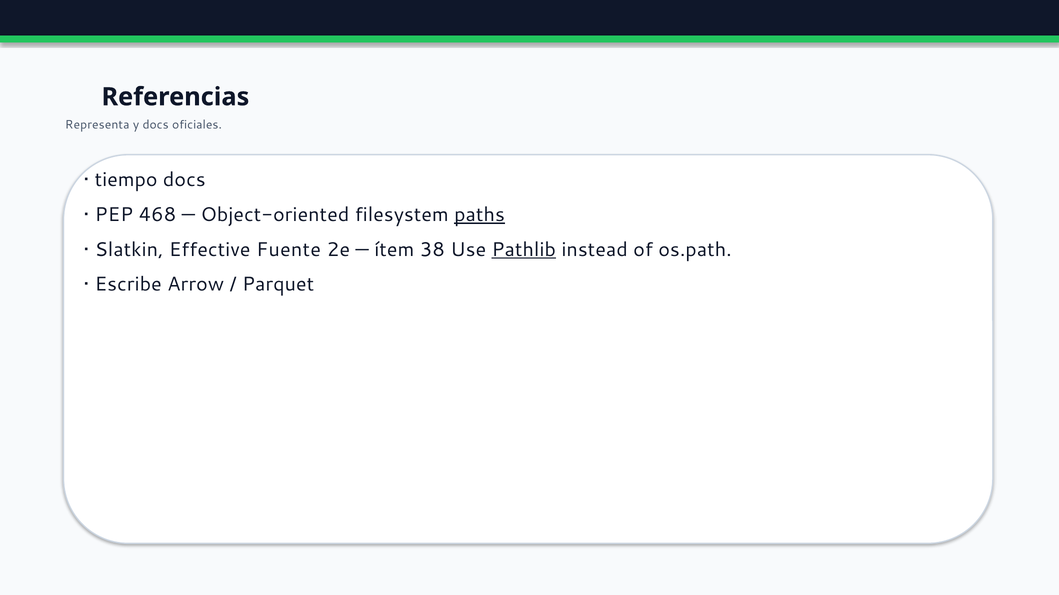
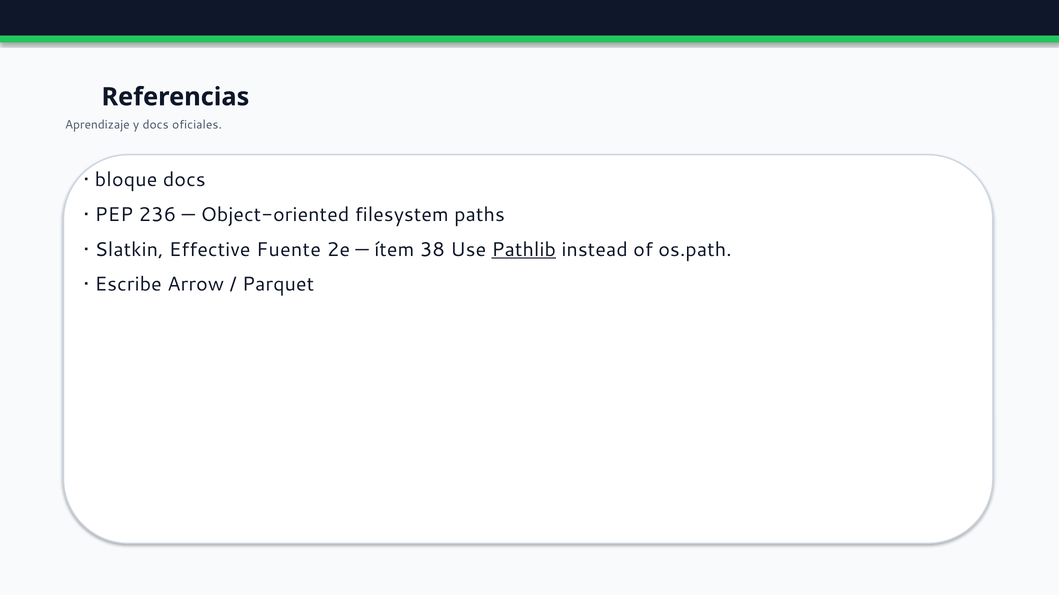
Representa: Representa -> Aprendizaje (97, 125)
tiempo: tiempo -> bloque (126, 180)
468: 468 -> 236 (157, 215)
paths underline: present -> none (480, 215)
